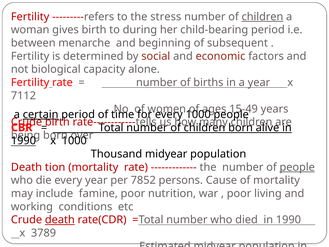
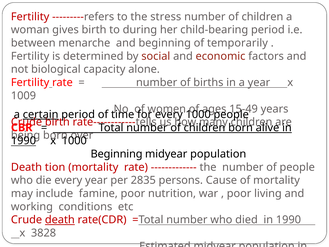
children underline: present -> none (262, 17)
subsequent: subsequent -> temporarily (237, 43)
7112: 7112 -> 1009 (23, 96)
Thousand: Thousand -> Beginning (117, 154)
people underline: present -> none (297, 167)
7852: 7852 -> 2835 (143, 180)
3789: 3789 -> 3828 (44, 233)
